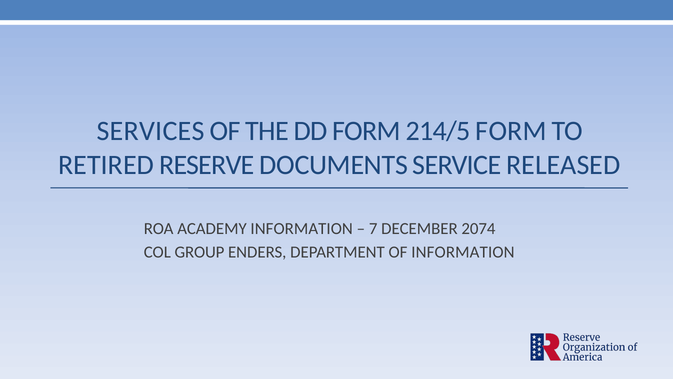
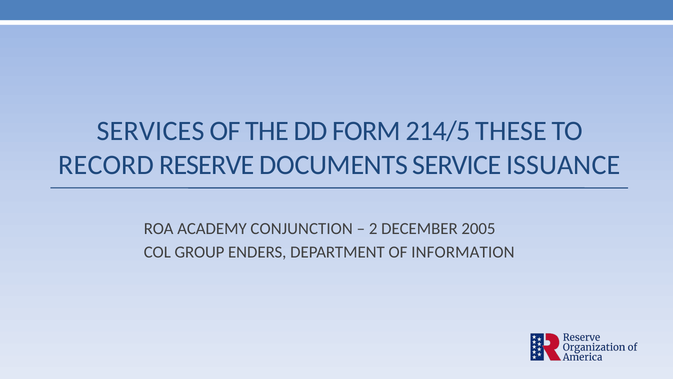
214/5 FORM: FORM -> THESE (511, 131)
RETIRED: RETIRED -> RECORD (106, 165)
RELEASED: RELEASED -> ISSUANCE (563, 165)
ACADEMY INFORMATION: INFORMATION -> CONJUNCTION (302, 228)
7: 7 -> 2 (373, 228)
2074: 2074 -> 2005 (478, 228)
